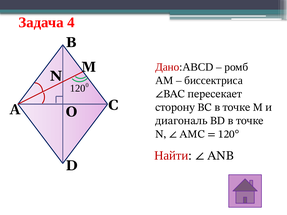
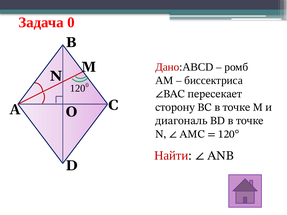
Задача 4: 4 -> 0 (71, 23)
